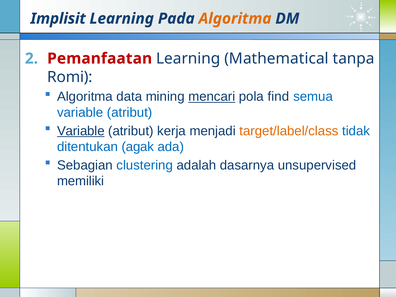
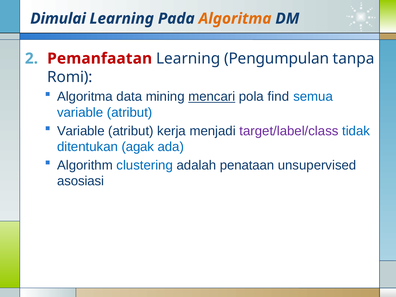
Implisit: Implisit -> Dimulai (58, 19)
Mathematical: Mathematical -> Pengumpulan (277, 58)
Variable underline: present -> none (81, 131)
target/label/class colour: orange -> purple (289, 131)
Sebagian: Sebagian -> Algorithm (85, 165)
dasarnya: dasarnya -> penataan (247, 165)
memiliki: memiliki -> asosiasi (81, 181)
